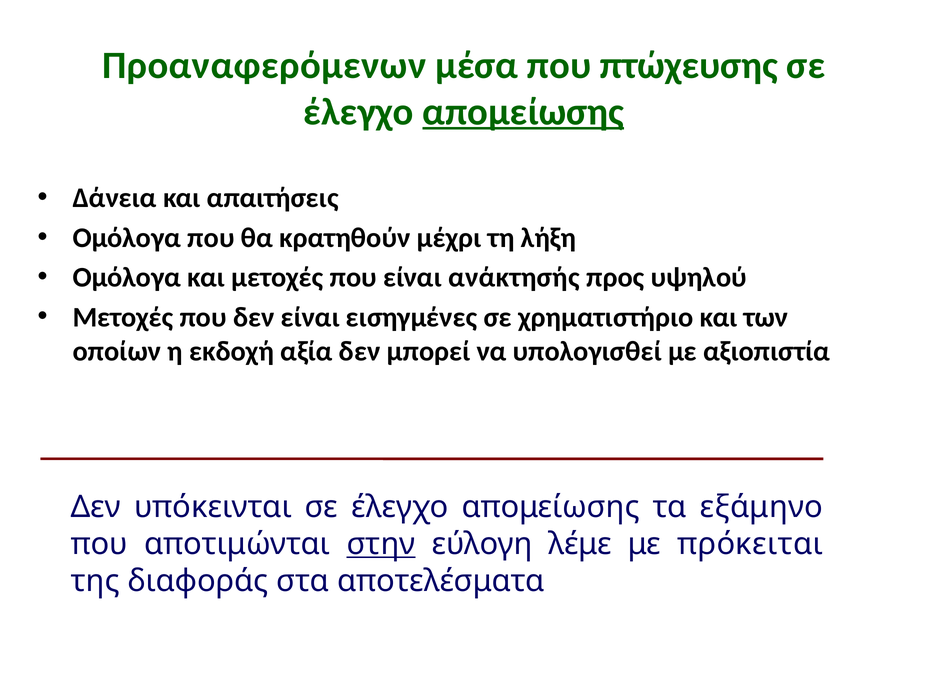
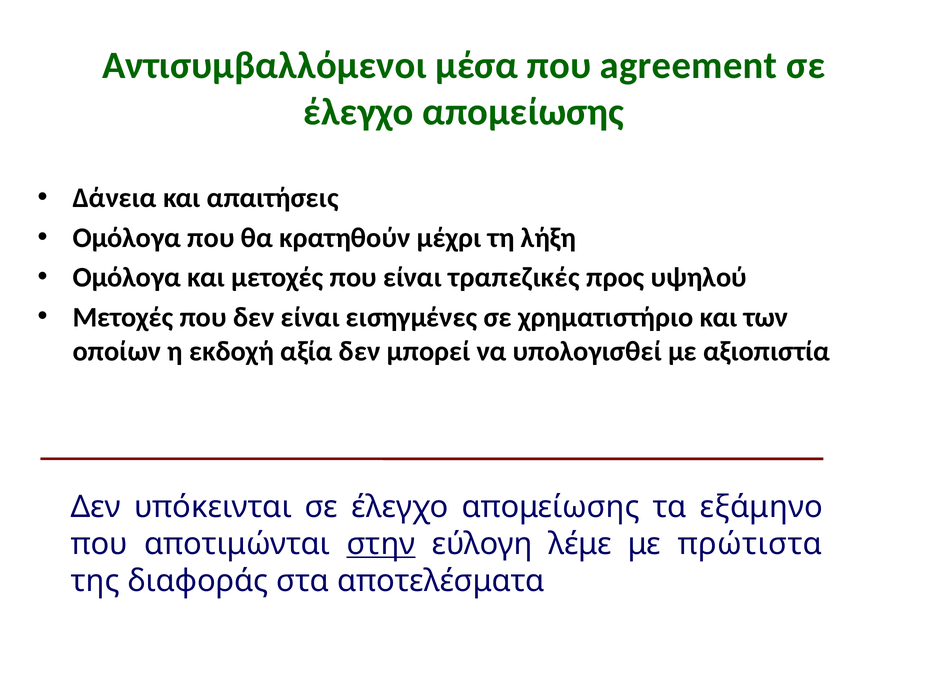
Προαναφερόμενων: Προαναφερόμενων -> Αντισυμβαλλόμενοι (264, 65)
πτώχευσης: πτώχευσης -> agreement (689, 65)
απομείωσης underline: present -> none (523, 112)
ανάκτησής: ανάκτησής -> τραπεζικές (514, 277)
πρόκειται: πρόκειται -> πρώτιστα (750, 544)
